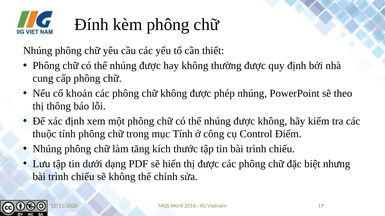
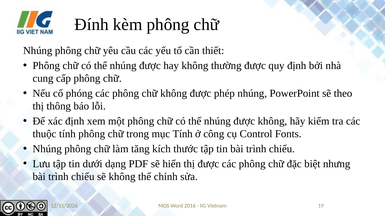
khoản: khoản -> phóng (79, 94)
Điểm: Điểm -> Fonts (288, 134)
